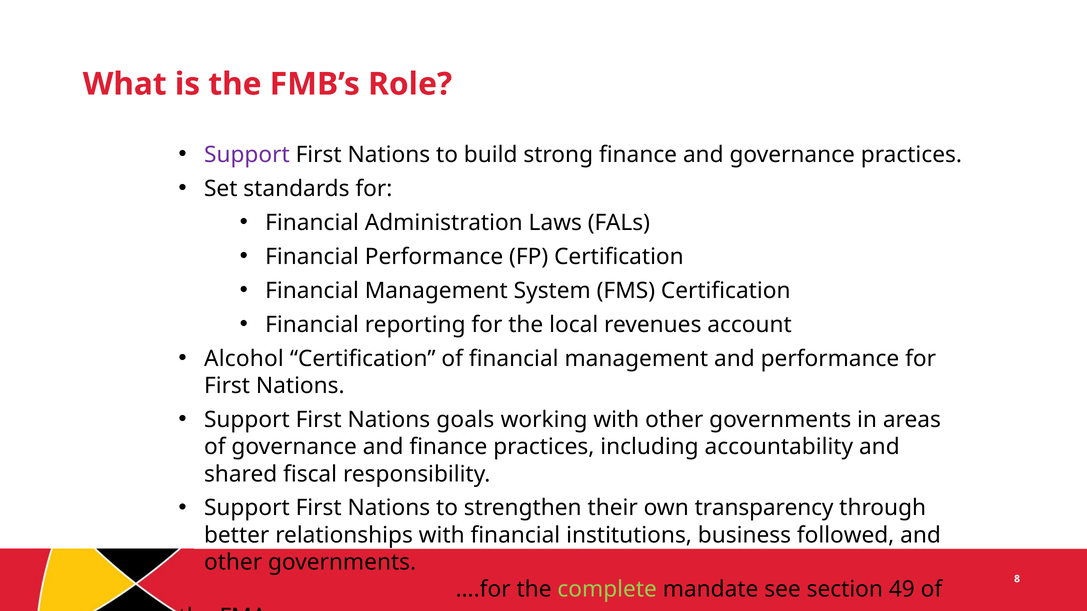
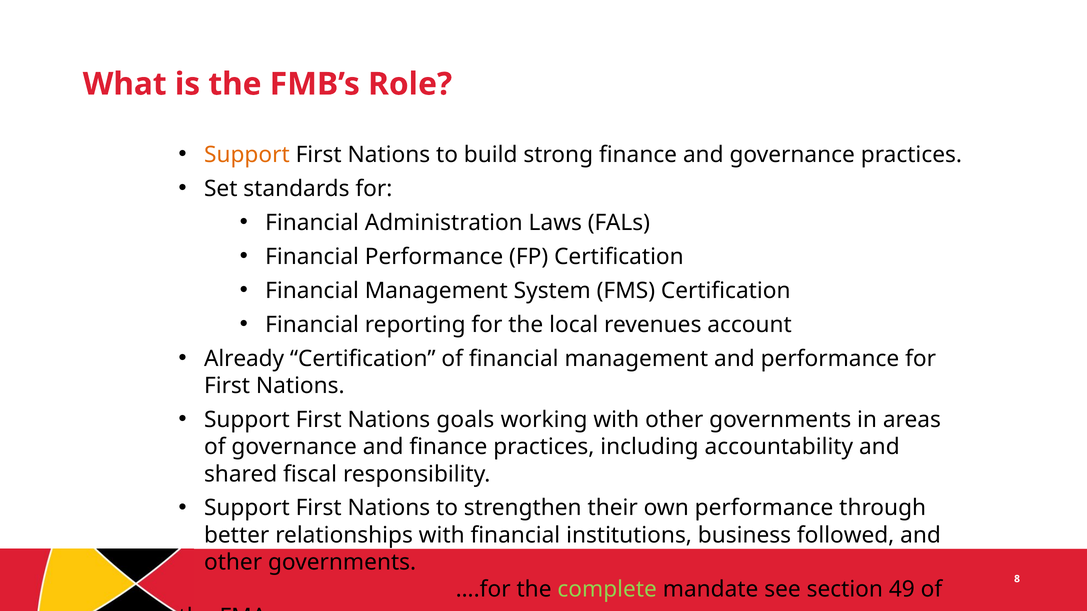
Support colour: purple -> orange (247, 155)
Alcohol: Alcohol -> Already (244, 359)
own transparency: transparency -> performance (764, 508)
